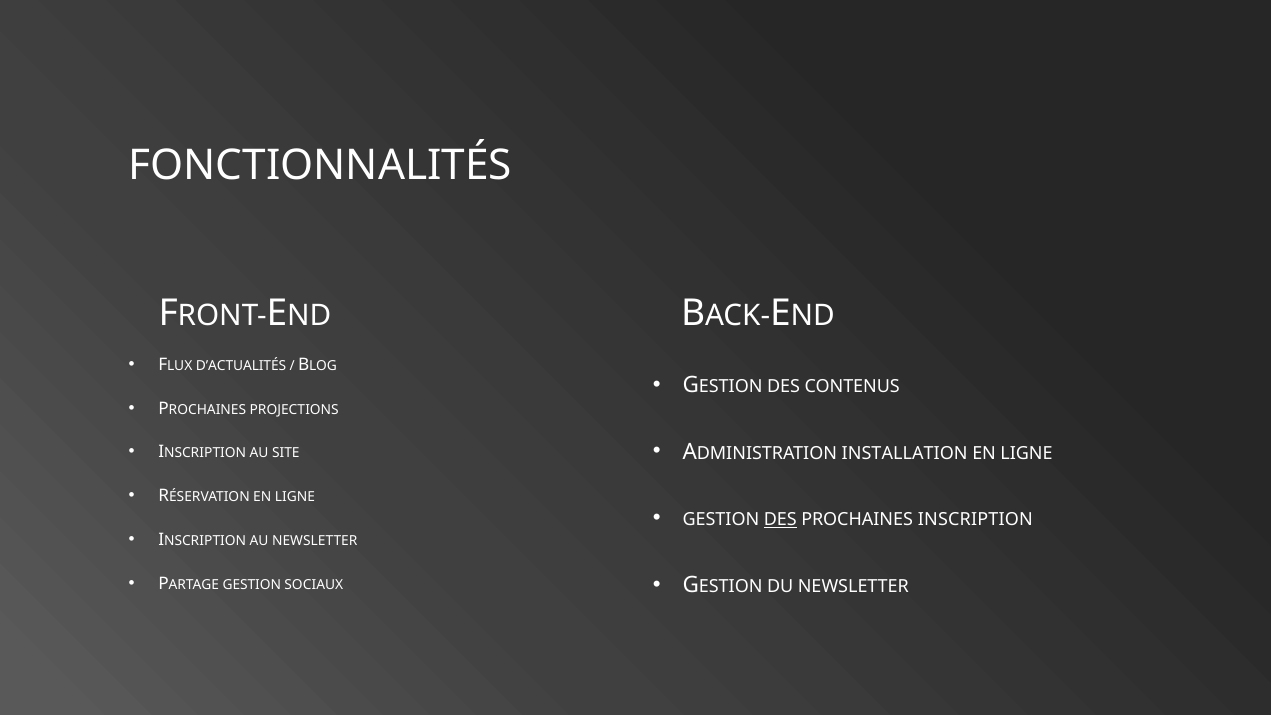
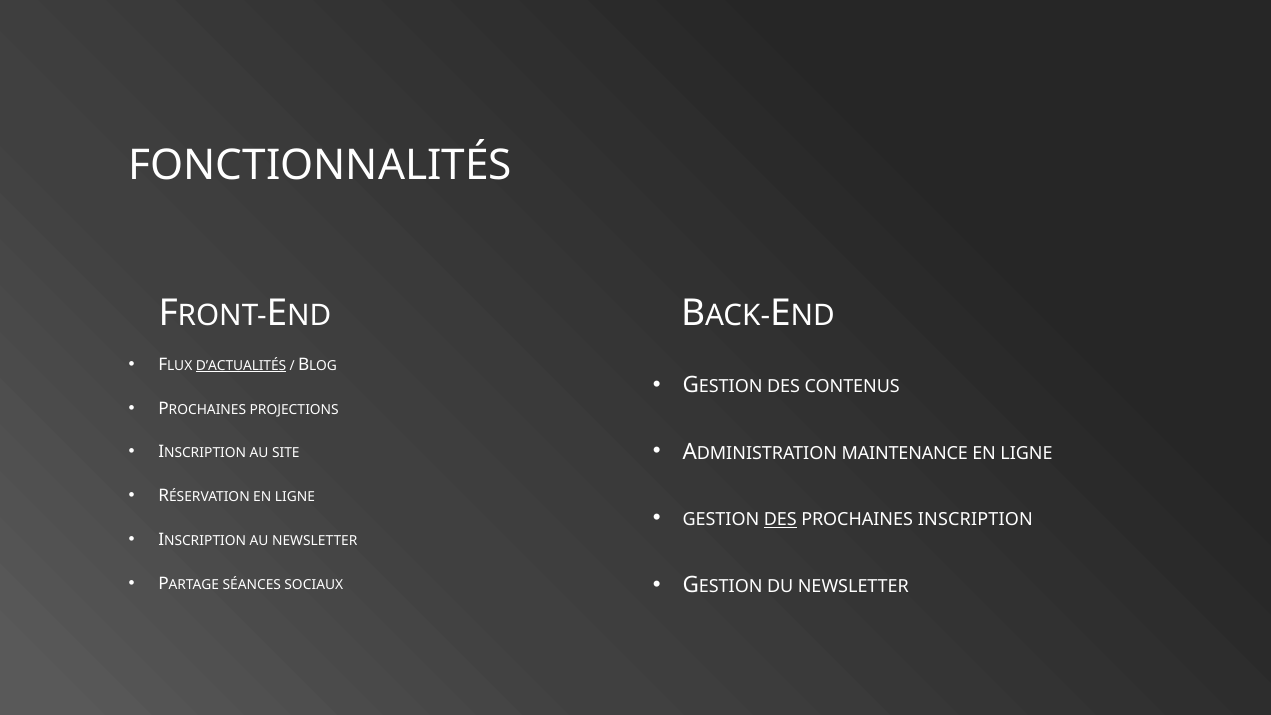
D’ACTUALITÉS underline: none -> present (241, 366)
INSTALLATION: INSTALLATION -> MAINTENANCE (905, 453)
PARTAGE GESTION: GESTION -> SÉANCES (252, 584)
